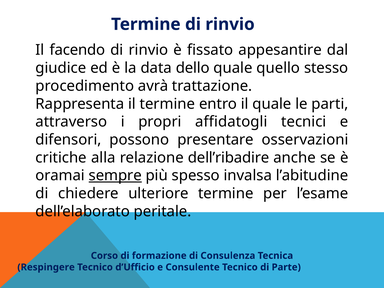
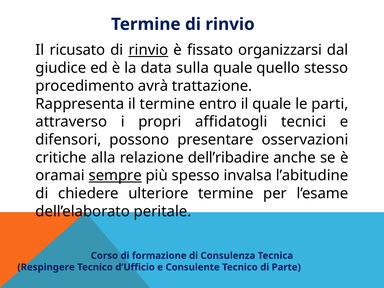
facendo: facendo -> ricusato (77, 50)
rinvio underline: none -> present (148, 50)
appesantire: appesantire -> organizzarsi (280, 50)
dello: dello -> sulla (193, 68)
